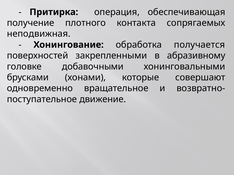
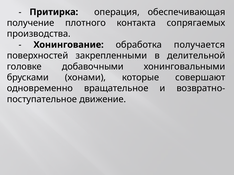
неподвижная: неподвижная -> производства (39, 34)
абразивному: абразивному -> делительной (196, 56)
